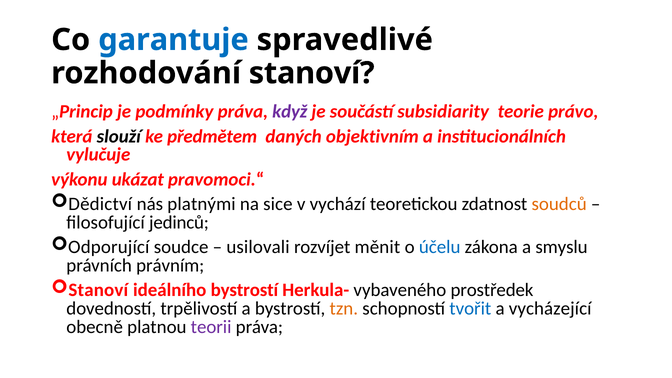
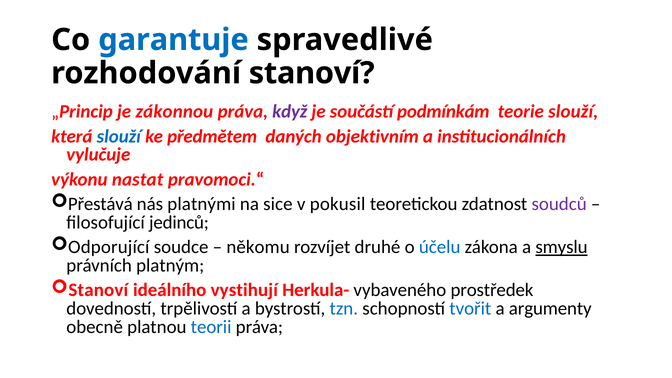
podmínky: podmínky -> zákonnou (174, 112)
subsidiarity: subsidiarity -> podmínkám (443, 112)
teorie právo: právo -> slouží (573, 112)
slouží colour: black -> blue (119, 136)
ukázat: ukázat -> nastat (138, 179)
Dědictví: Dědictví -> Přestává (100, 204)
vychází: vychází -> pokusil (338, 204)
soudců colour: orange -> purple (559, 204)
usilovali: usilovali -> někomu (258, 247)
měnit: měnit -> druhé (377, 247)
smyslu underline: none -> present (562, 247)
právním: právním -> platným (170, 266)
ideálního bystrostí: bystrostí -> vystihují (244, 290)
tzn colour: orange -> blue (344, 309)
vycházející: vycházející -> argumenty (550, 309)
teorii colour: purple -> blue (211, 327)
